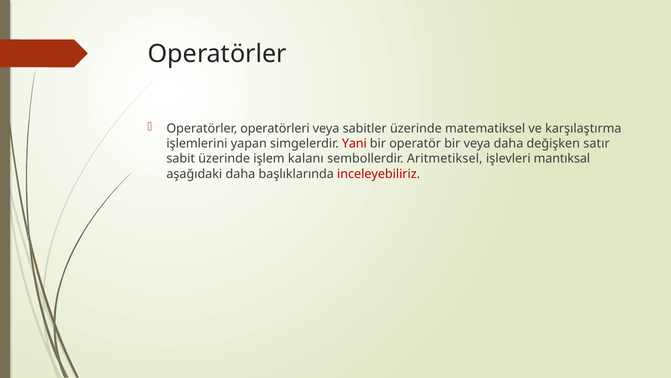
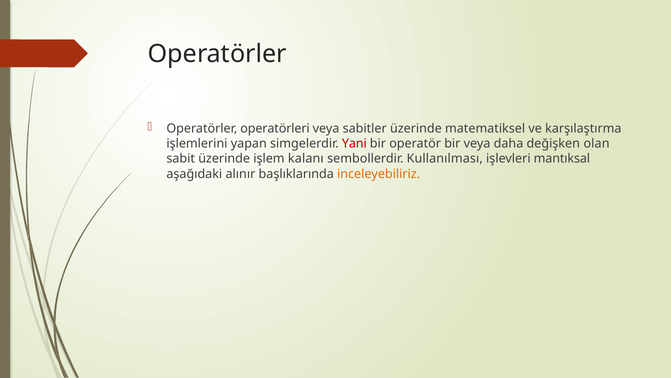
satır: satır -> olan (597, 143)
Aritmetiksel: Aritmetiksel -> Kullanılması (445, 159)
aşağıdaki daha: daha -> alınır (240, 174)
inceleyebiliriz colour: red -> orange (379, 174)
